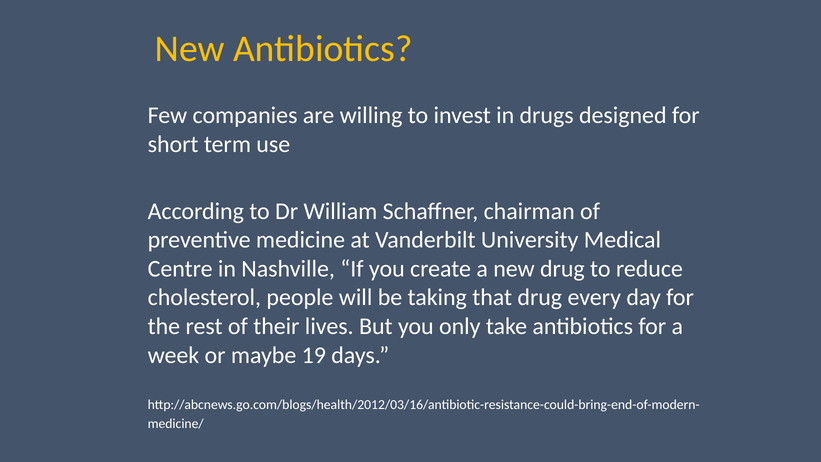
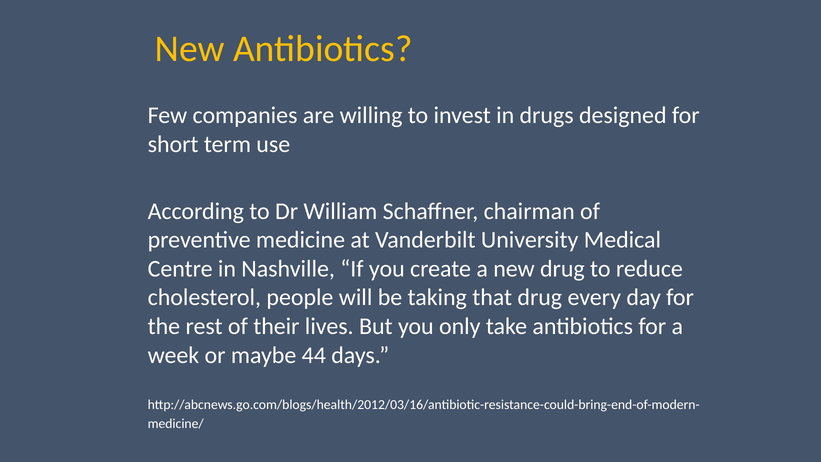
19: 19 -> 44 (314, 355)
